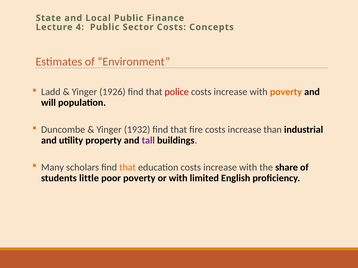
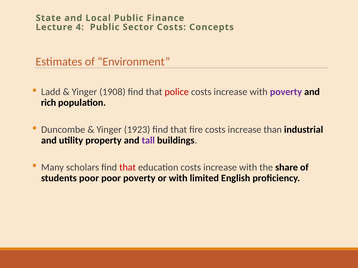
1926: 1926 -> 1908 (112, 92)
poverty colour: orange -> purple (286, 92)
will: will -> rich (49, 103)
1932: 1932 -> 1923 (137, 130)
that colour: orange -> red (128, 168)
students little: little -> poor (89, 178)
